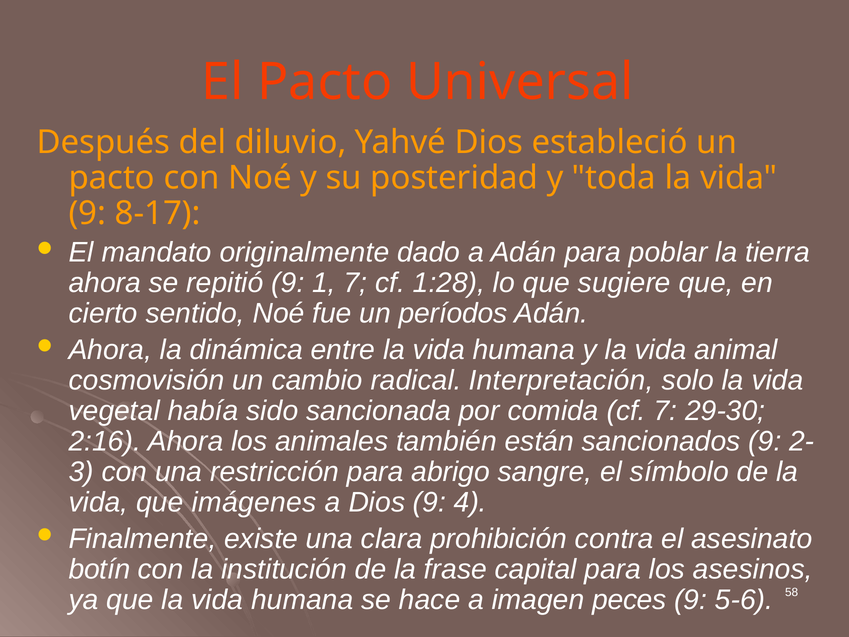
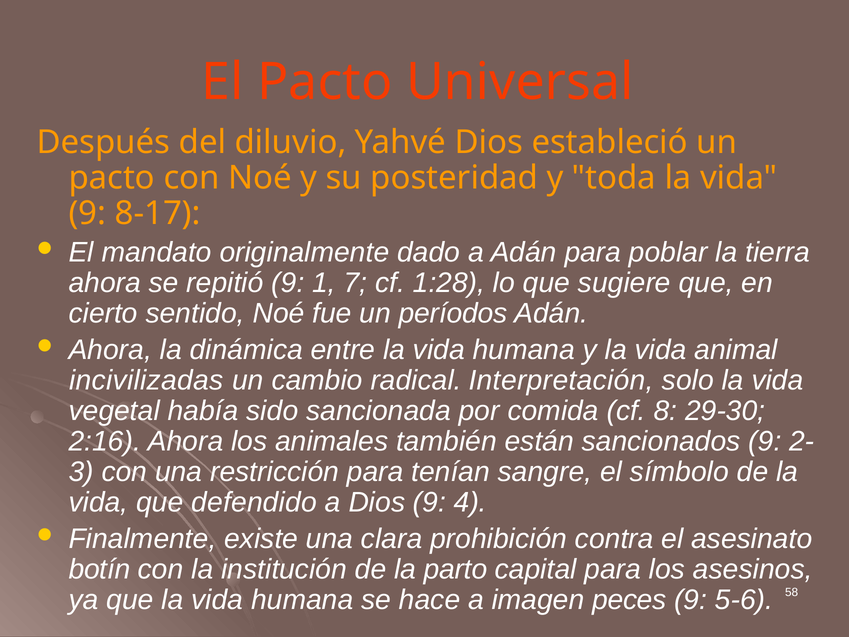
cosmovisión: cosmovisión -> incivilizadas (146, 380)
cf 7: 7 -> 8 (665, 411)
abrigo: abrigo -> tenían (451, 472)
imágenes: imágenes -> defendido (254, 502)
frase: frase -> parto (456, 569)
